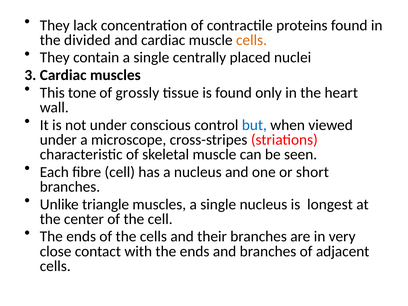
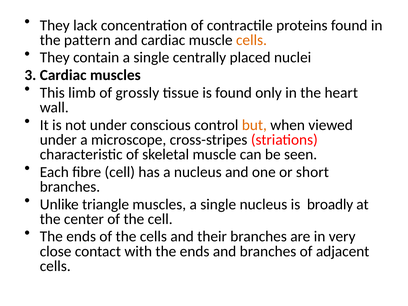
divided: divided -> pattern (87, 40)
tone: tone -> limb (82, 93)
but colour: blue -> orange (254, 125)
longest: longest -> broadly (330, 204)
